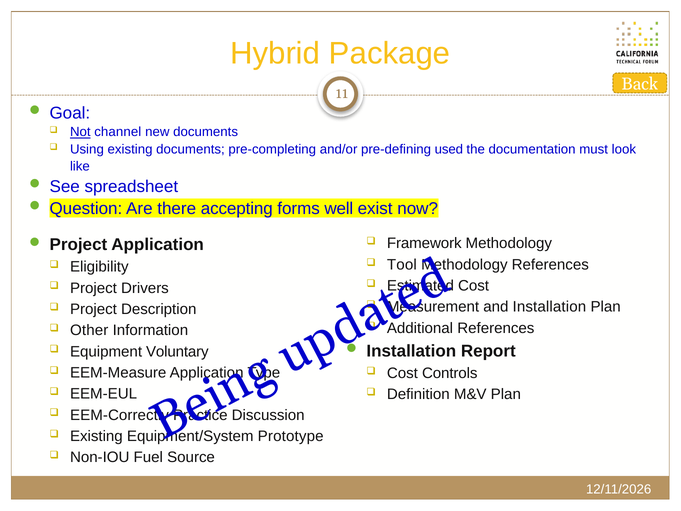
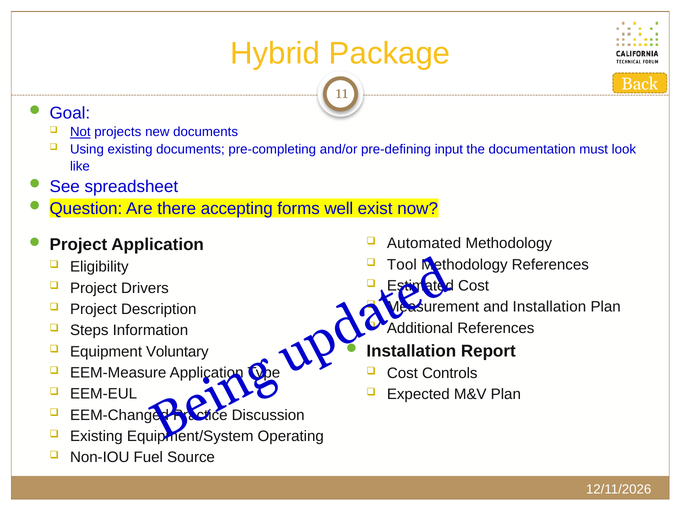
channel: channel -> projects (118, 132)
used: used -> input (449, 149)
Framework: Framework -> Automated (424, 243)
Other: Other -> Steps (89, 330)
Definition: Definition -> Expected (418, 394)
EEM-Correctly: EEM-Correctly -> EEM-Changed (119, 415)
Prototype: Prototype -> Operating (291, 436)
